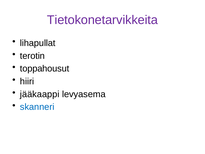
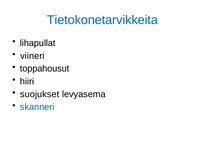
Tietokonetarvikkeita colour: purple -> blue (102, 20)
terotin: terotin -> viineri (32, 56)
jääkaappi: jääkaappi -> suojukset (40, 94)
